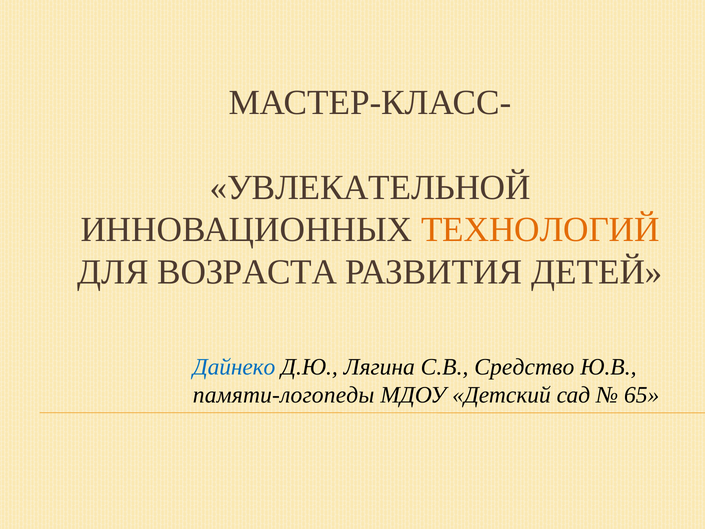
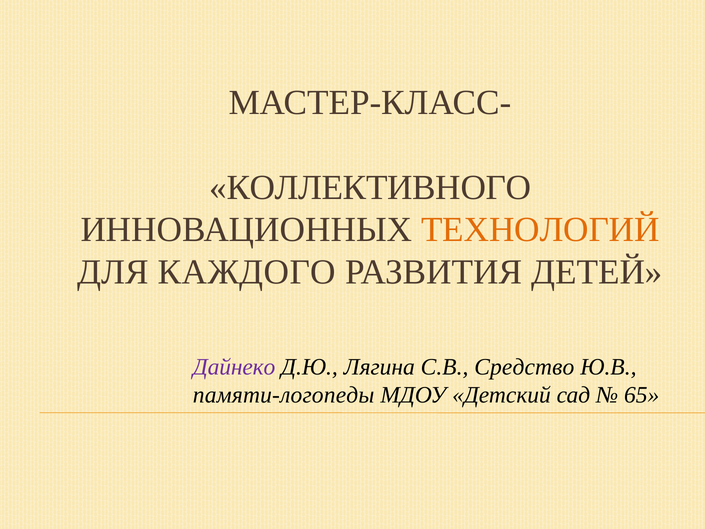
УВЛЕКАТЕЛЬНОЙ: УВЛЕКАТЕЛЬНОЙ -> КОЛЛЕКТИВНОГО (370, 187)
ВОЗРАСТА: ВОЗРАСТА -> КАЖДОГО (247, 272)
Дайнеко colour: blue -> purple (234, 367)
